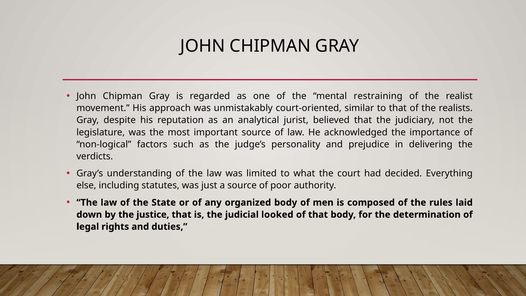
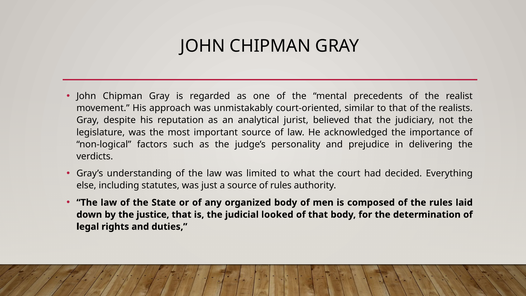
restraining: restraining -> precedents (378, 96)
of poor: poor -> rules (281, 185)
